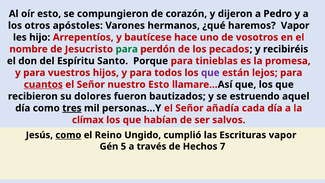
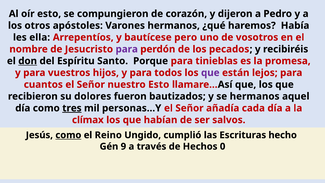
haremos Vapor: Vapor -> Había (295, 26)
hijo: hijo -> ella (40, 37)
hace: hace -> pero (186, 37)
para colour: green -> purple (127, 49)
don underline: none -> present (28, 61)
cuantos underline: present -> none (43, 84)
se estruendo: estruendo -> hermanos (255, 96)
Escrituras vapor: vapor -> hecho (283, 135)
5: 5 -> 9 (123, 146)
7: 7 -> 0 (223, 146)
